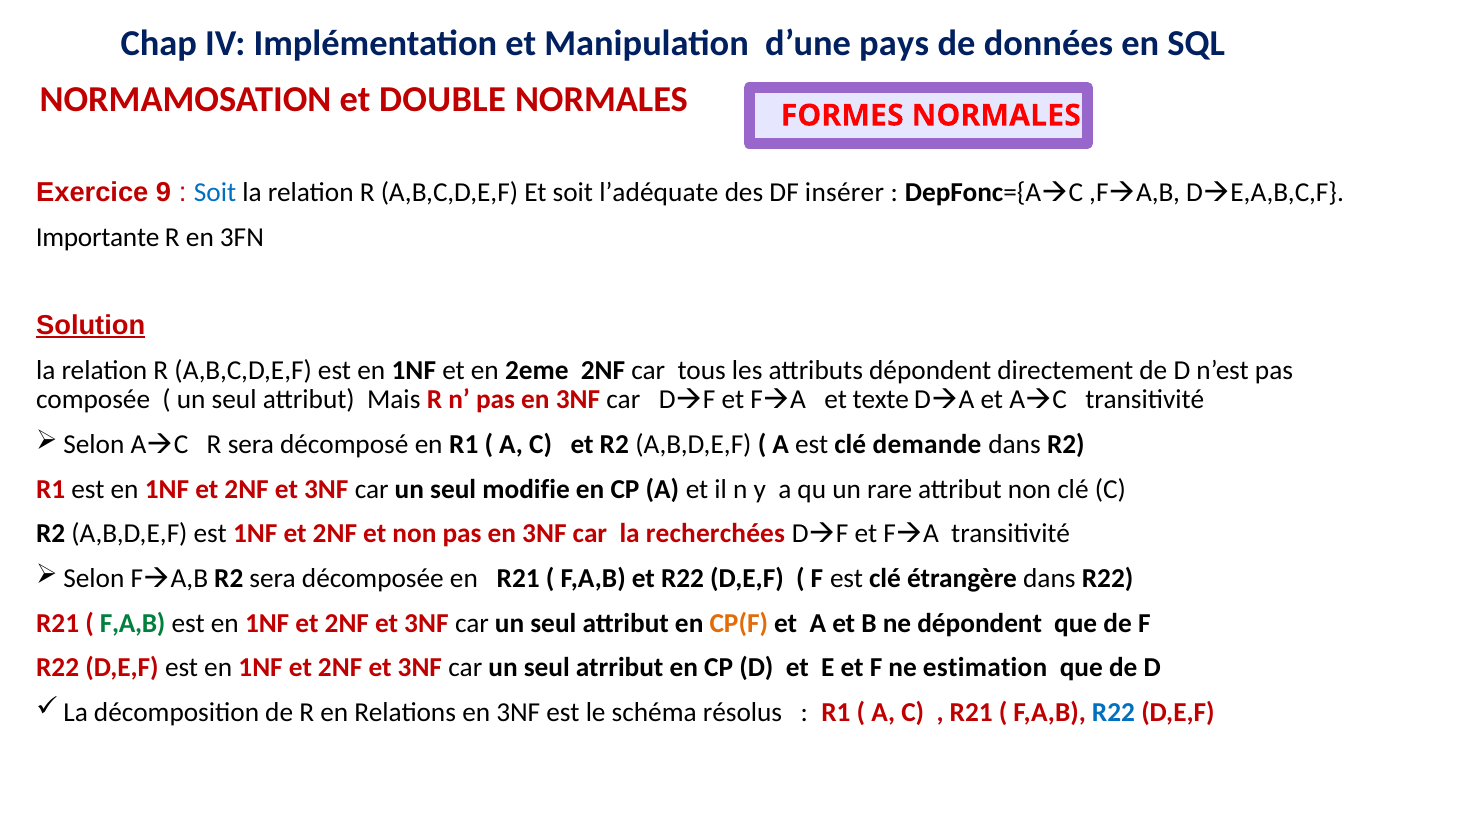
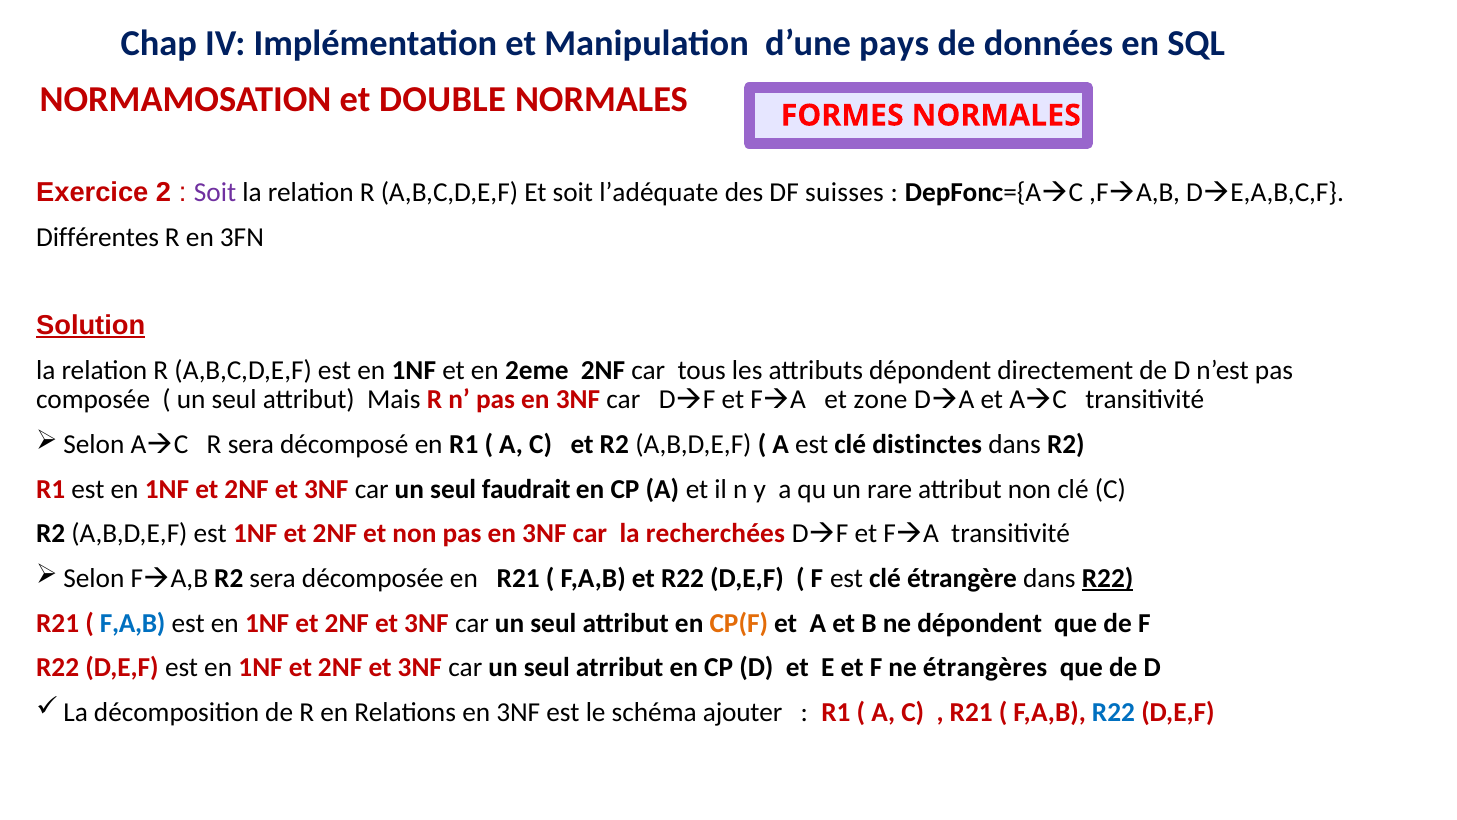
9: 9 -> 2 (164, 192)
Soit colour: blue -> purple (215, 192)
insérer: insérer -> suisses (845, 192)
Importante: Importante -> Différentes (98, 237)
texte: texte -> zone (880, 399)
demande: demande -> distinctes (927, 444)
modifie: modifie -> faudrait (526, 489)
R22 underline: none -> present (1108, 578)
F,A,B colour: green -> blue (133, 623)
estimation: estimation -> étrangères (985, 668)
résolus: résolus -> ajouter (743, 712)
